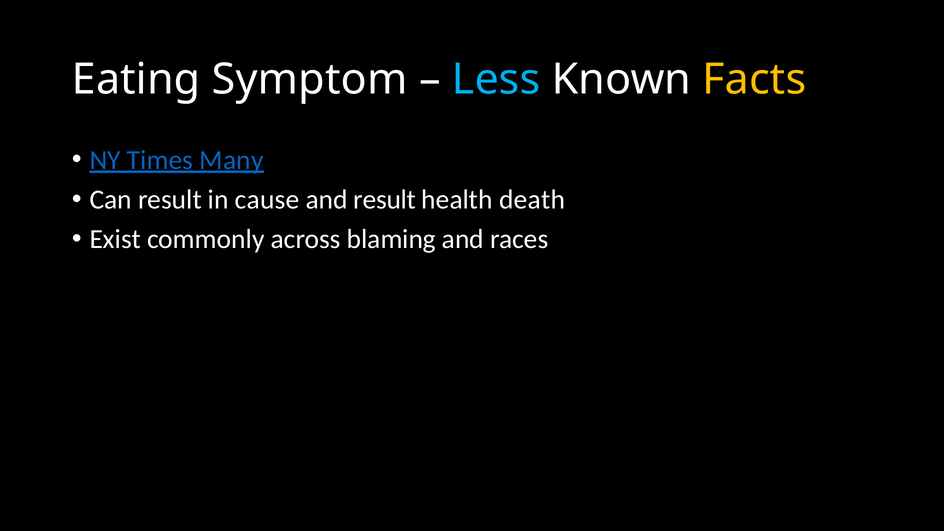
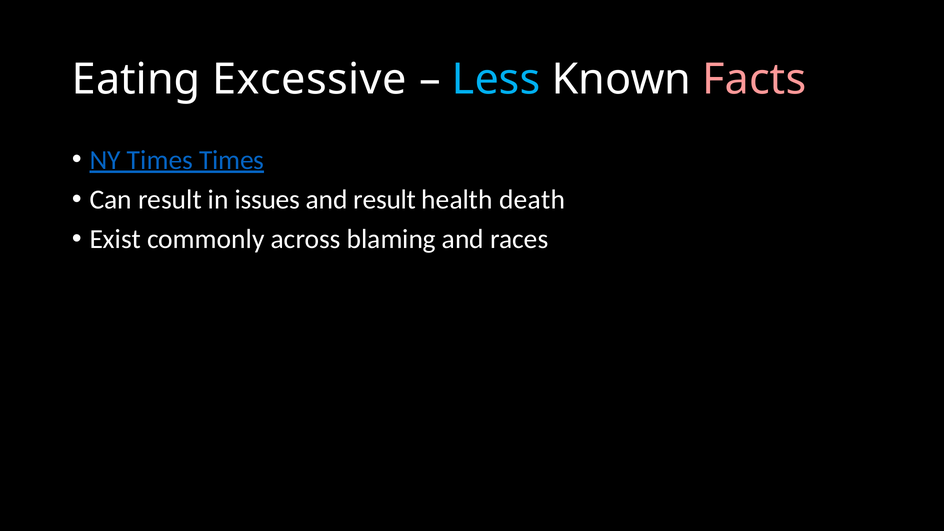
Symptom: Symptom -> Excessive (309, 79)
Facts colour: yellow -> pink (754, 79)
Times Many: Many -> Times (232, 160)
cause: cause -> issues (267, 200)
